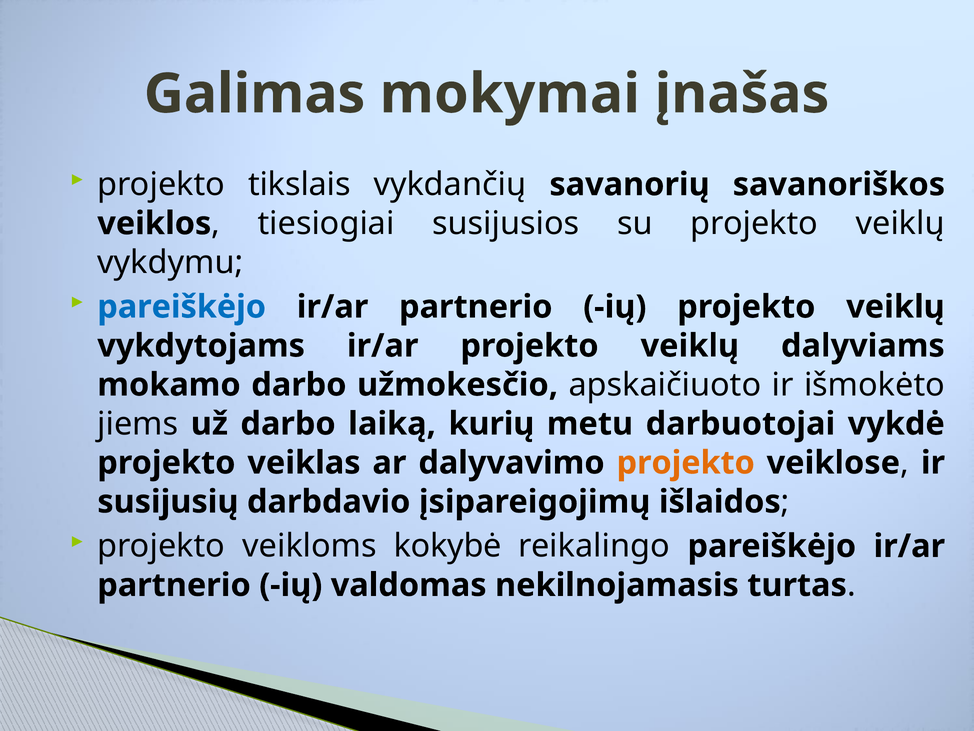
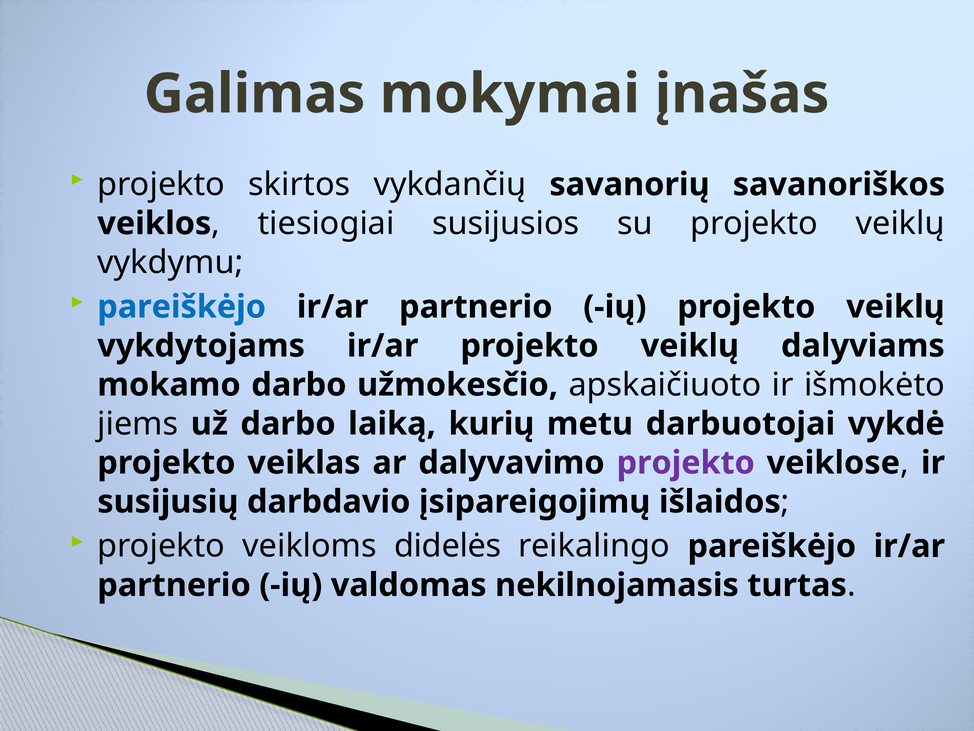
tikslais: tikslais -> skirtos (299, 184)
projekto colour: orange -> purple (686, 463)
kokybė: kokybė -> didelės (448, 546)
